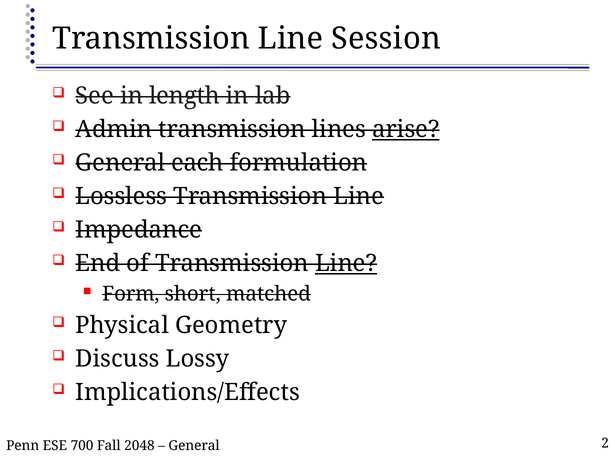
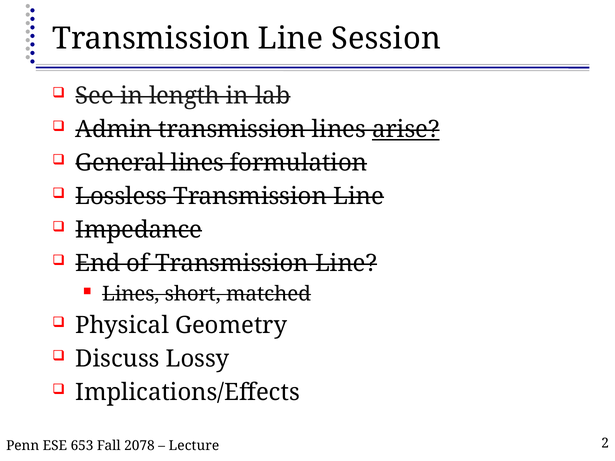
General each: each -> lines (197, 163)
Line underline: present -> none (346, 264)
Form: Form -> Lines (131, 294)
700: 700 -> 653 (82, 446)
2048: 2048 -> 2078 (139, 446)
General: General -> Lecture (194, 446)
